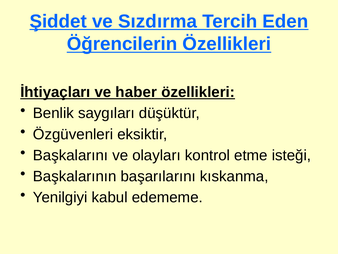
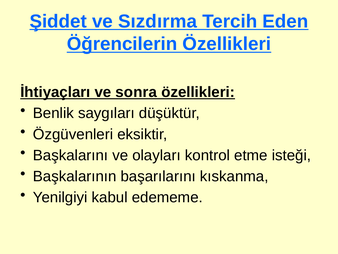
haber: haber -> sonra (136, 92)
